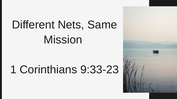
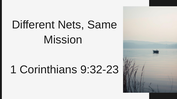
9:33-23: 9:33-23 -> 9:32-23 (100, 70)
